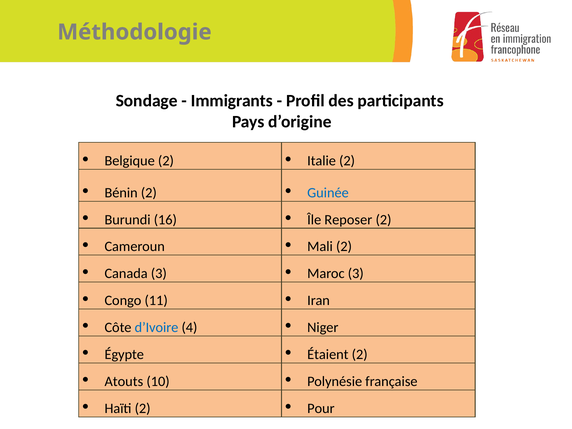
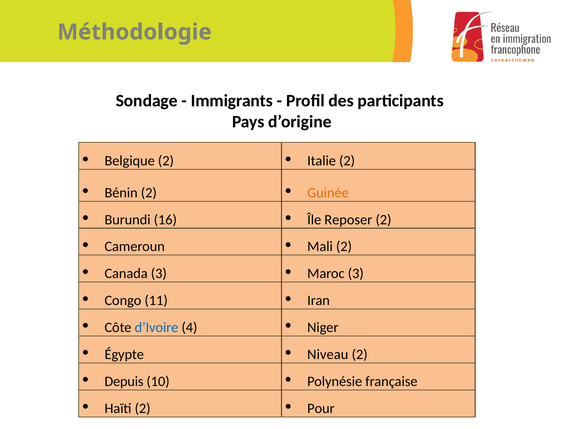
Guinée colour: blue -> orange (328, 193)
Étaient: Étaient -> Niveau (328, 354)
Atouts: Atouts -> Depuis (124, 381)
